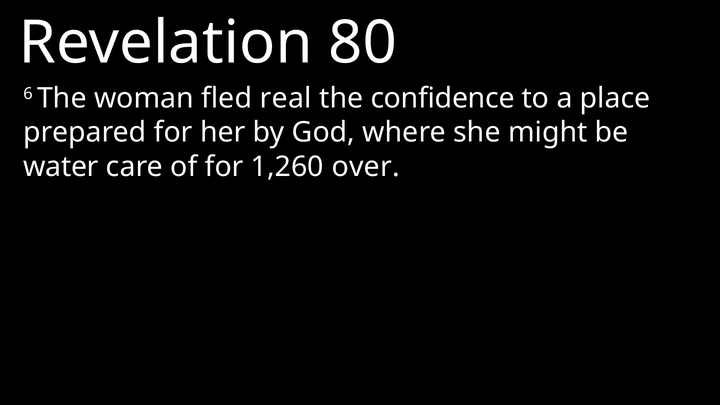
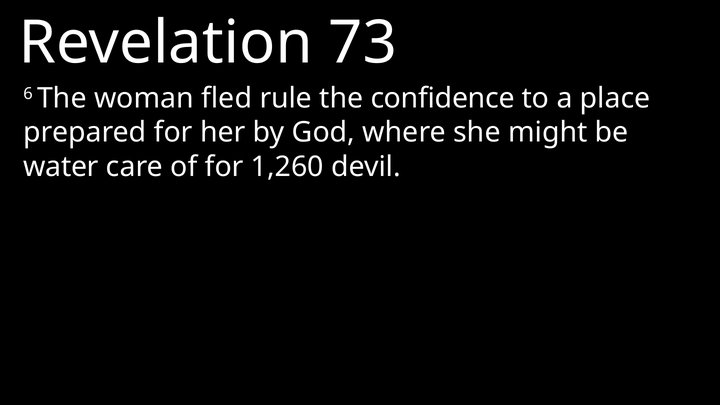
80: 80 -> 73 (363, 43)
real: real -> rule (286, 98)
over: over -> devil (366, 167)
